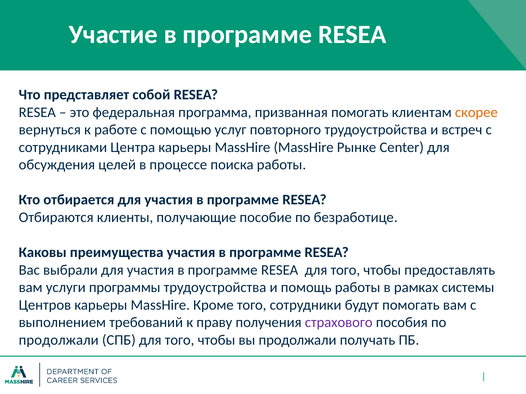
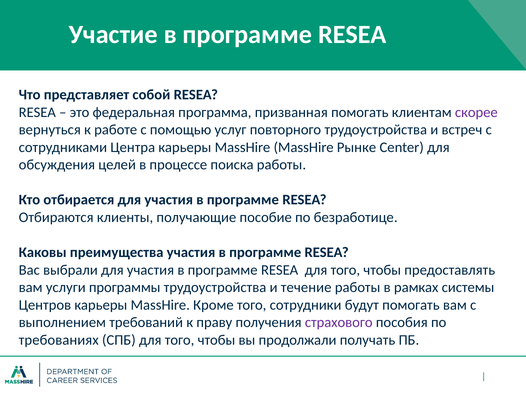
скорее colour: orange -> purple (476, 112)
помощь: помощь -> течение (306, 288)
продолжали: продолжали -> требованиях (59, 340)
